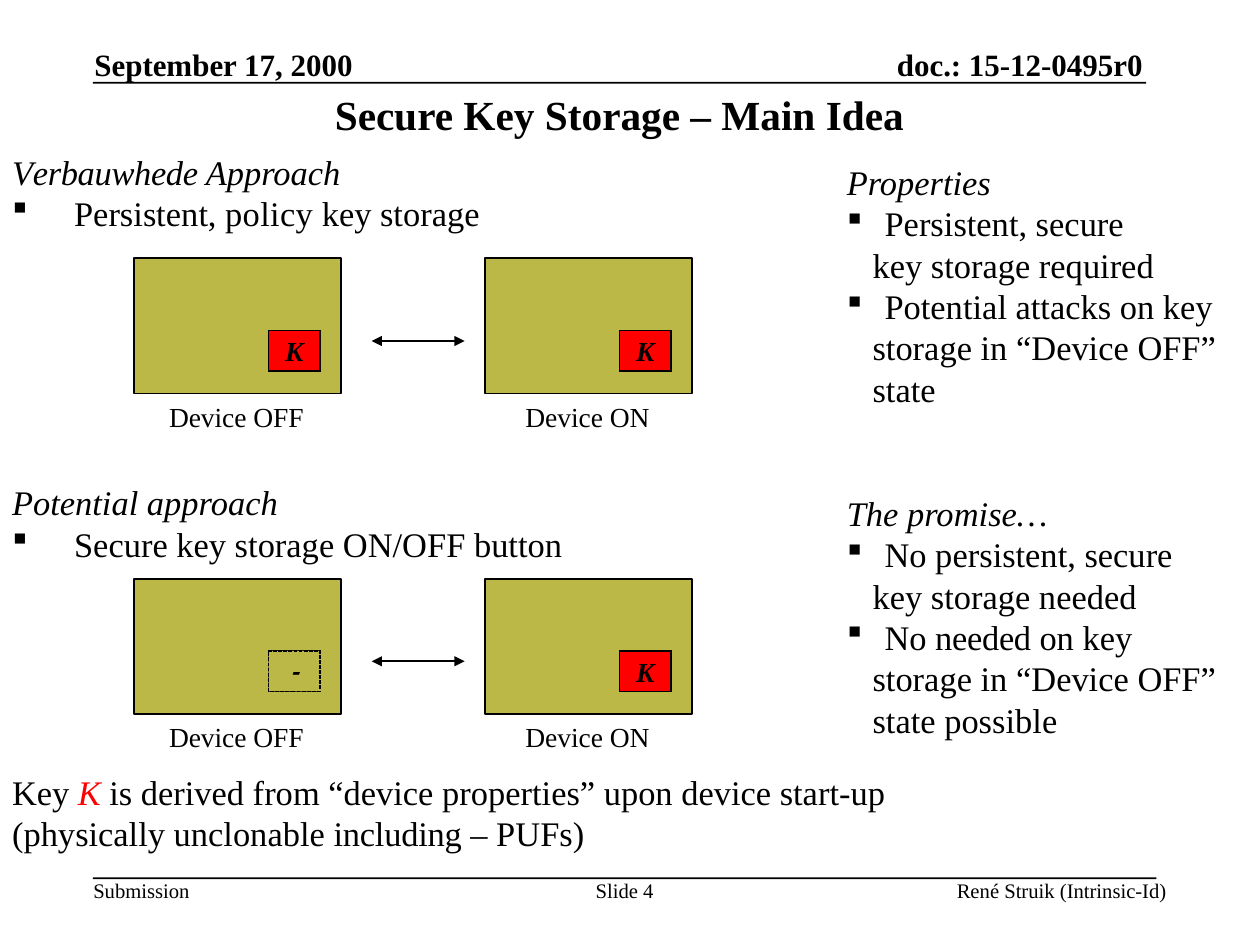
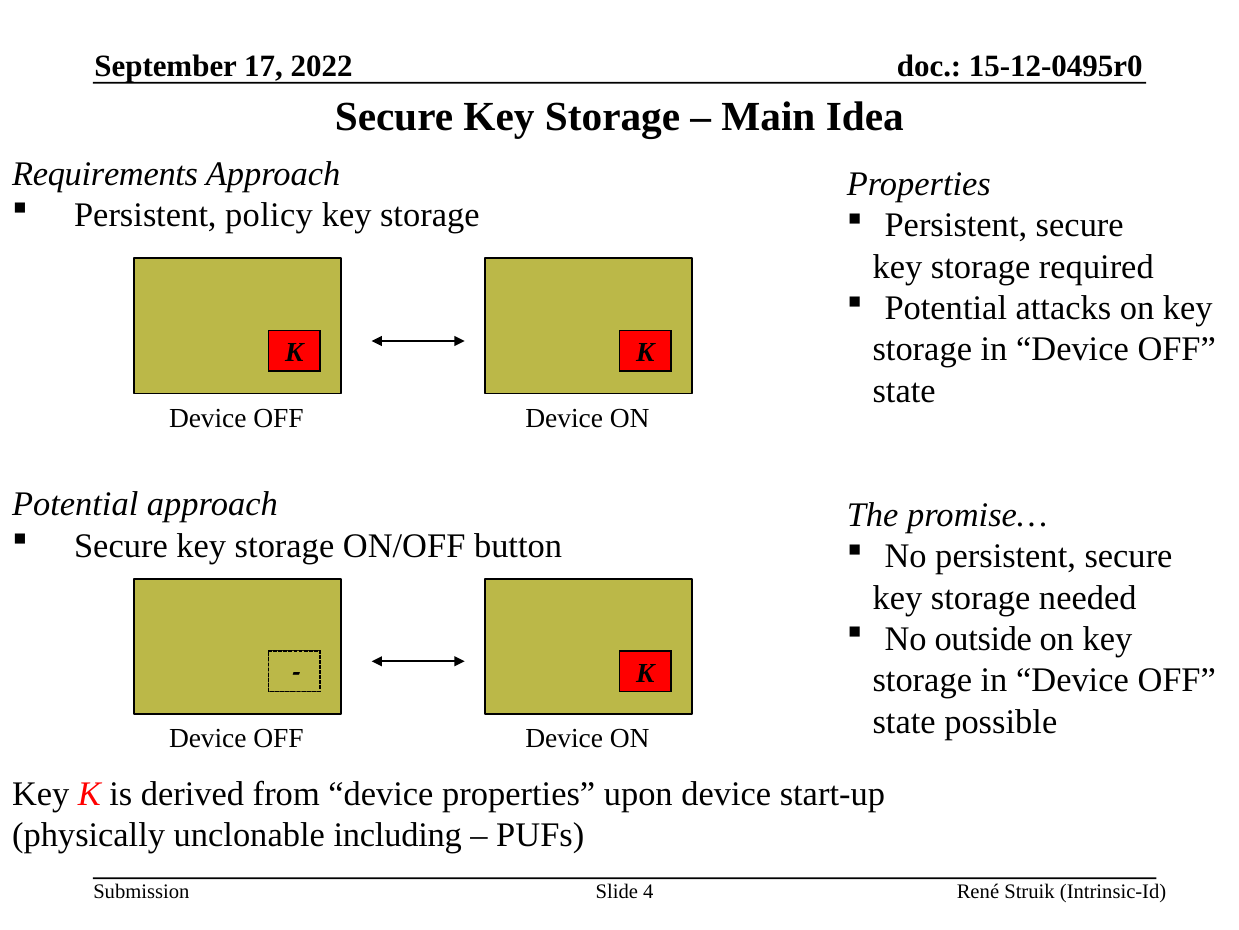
2000: 2000 -> 2022 (322, 66)
Verbauwhede: Verbauwhede -> Requirements (105, 174)
No needed: needed -> outside (983, 638)
